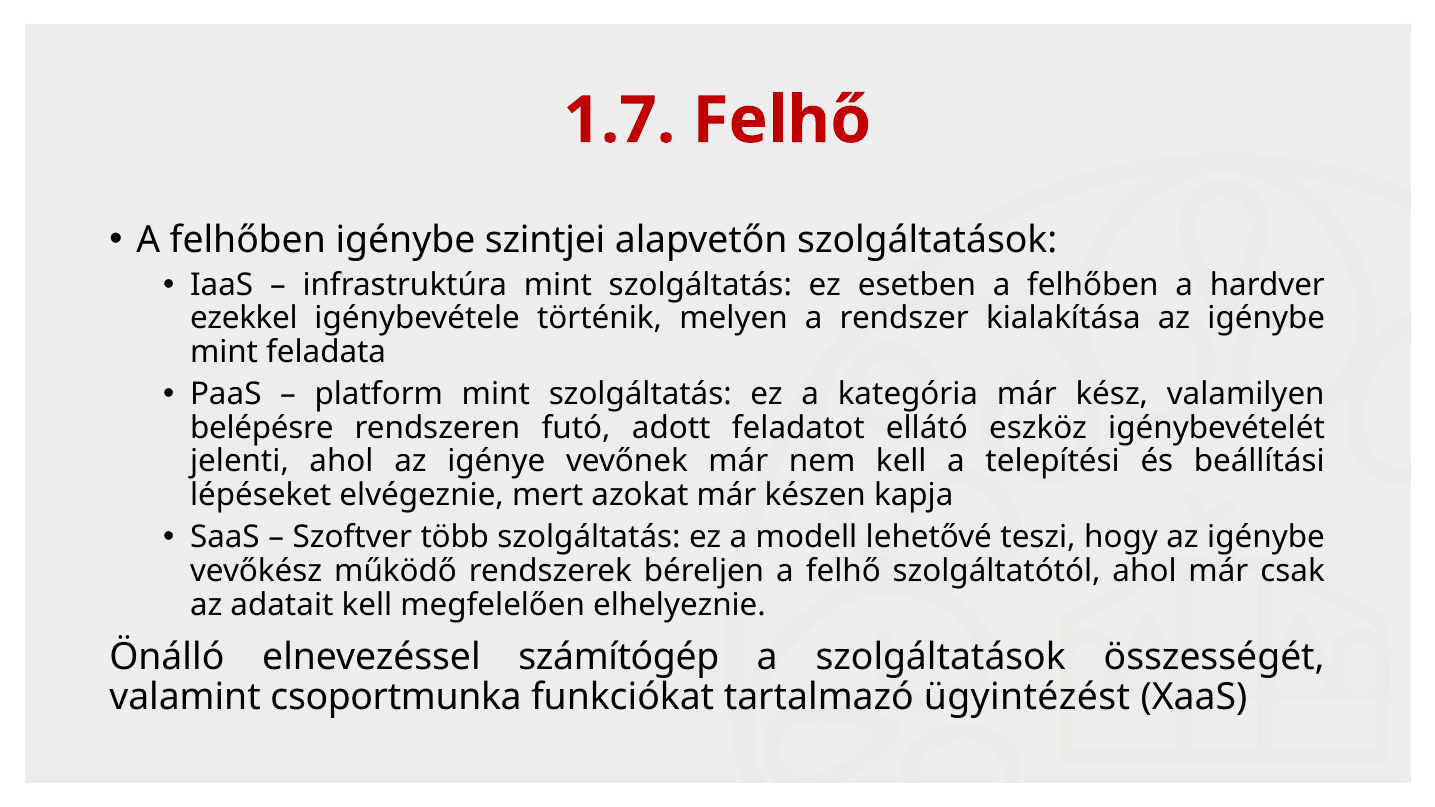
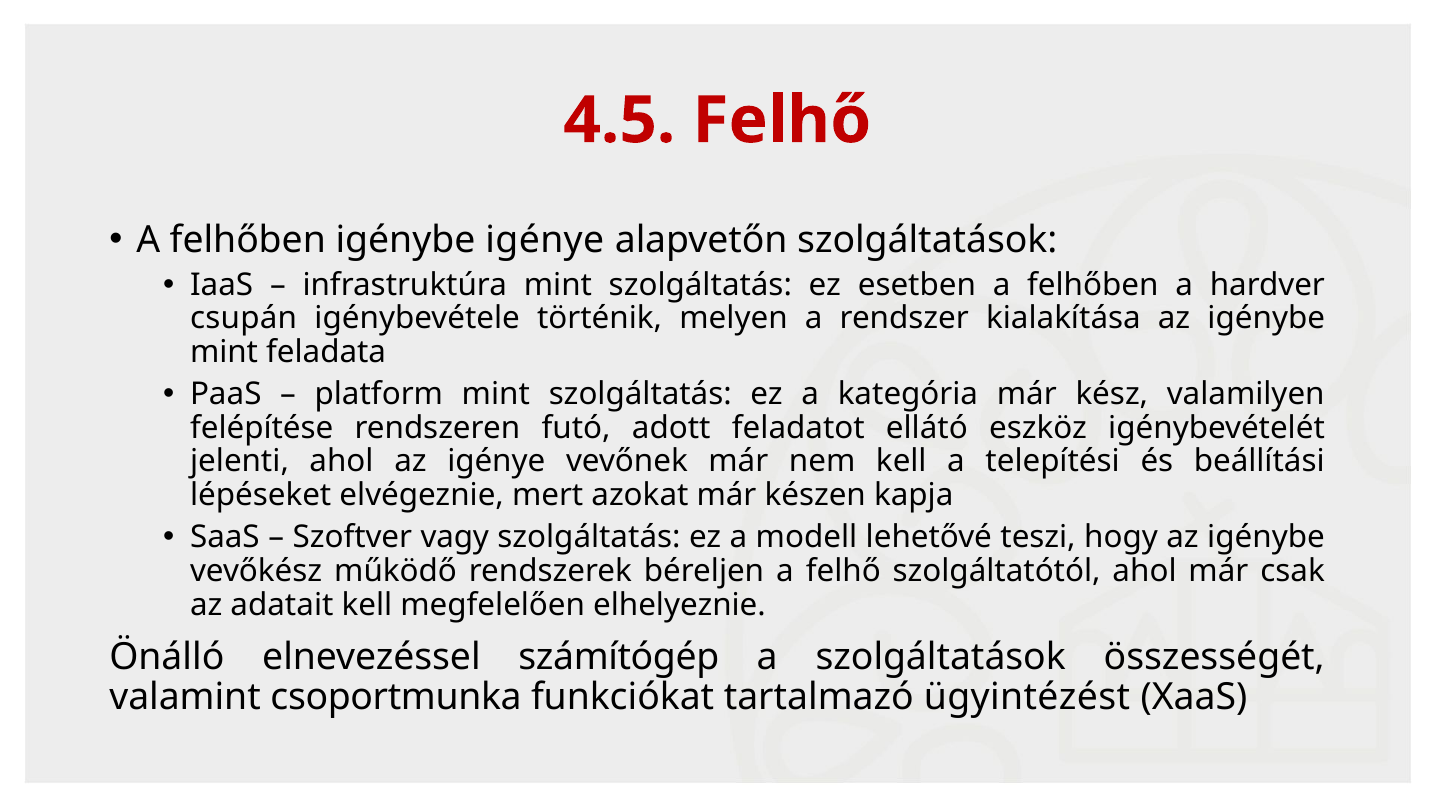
1.7: 1.7 -> 4.5 (619, 121)
igénybe szintjei: szintjei -> igénye (545, 240)
ezekkel: ezekkel -> csupán (244, 319)
belépésre: belépésre -> felépítése (262, 428)
több: több -> vagy (455, 537)
